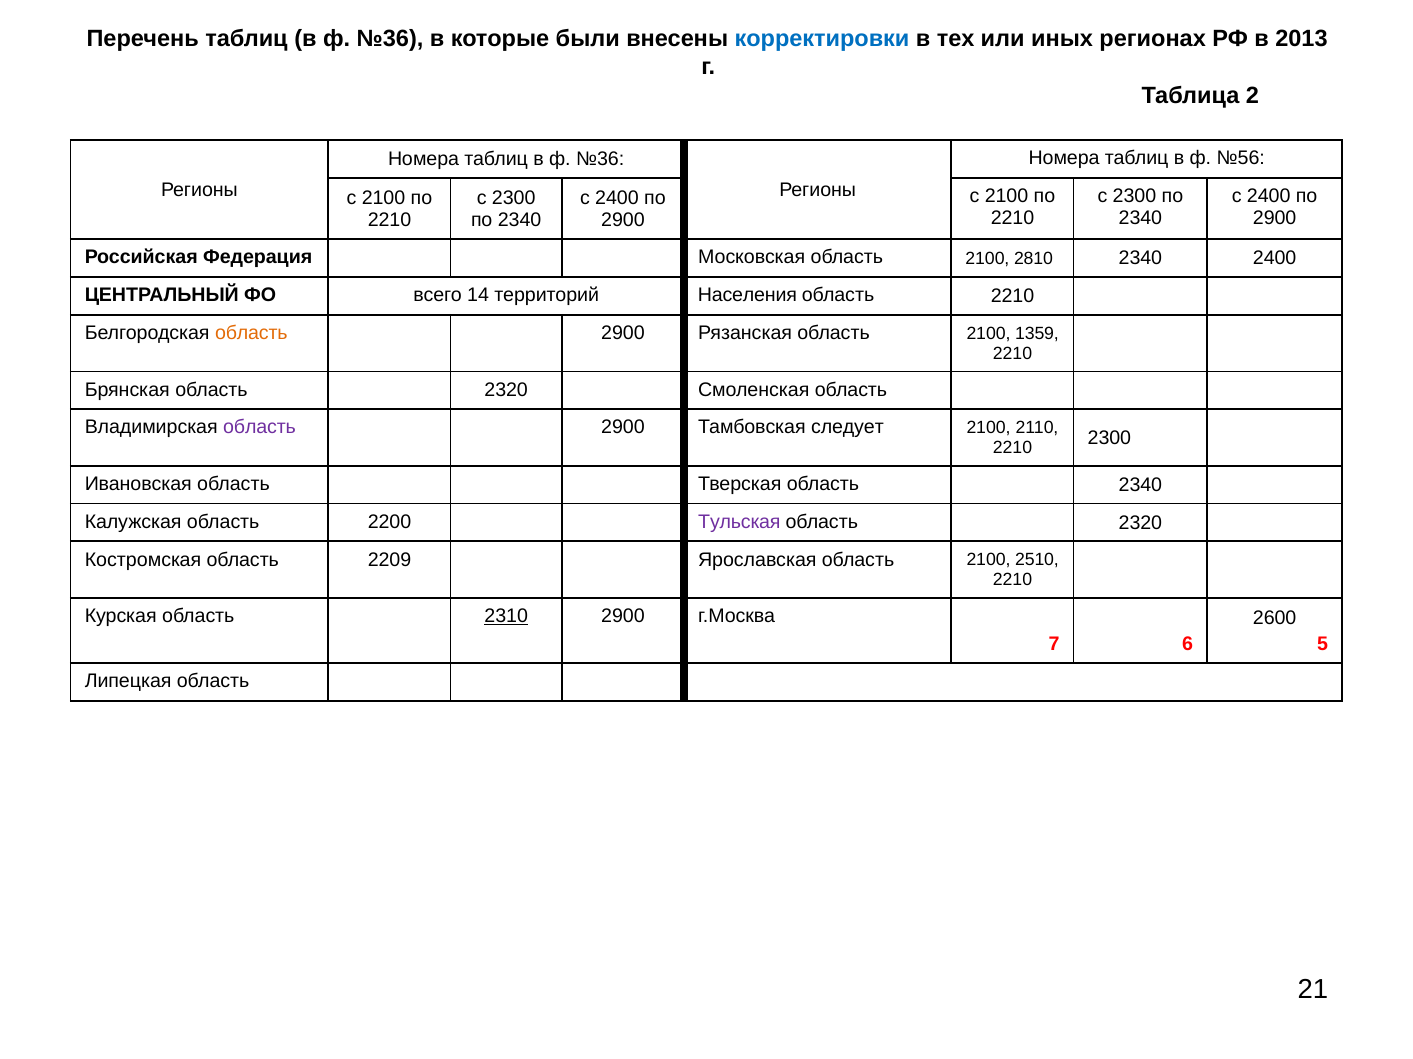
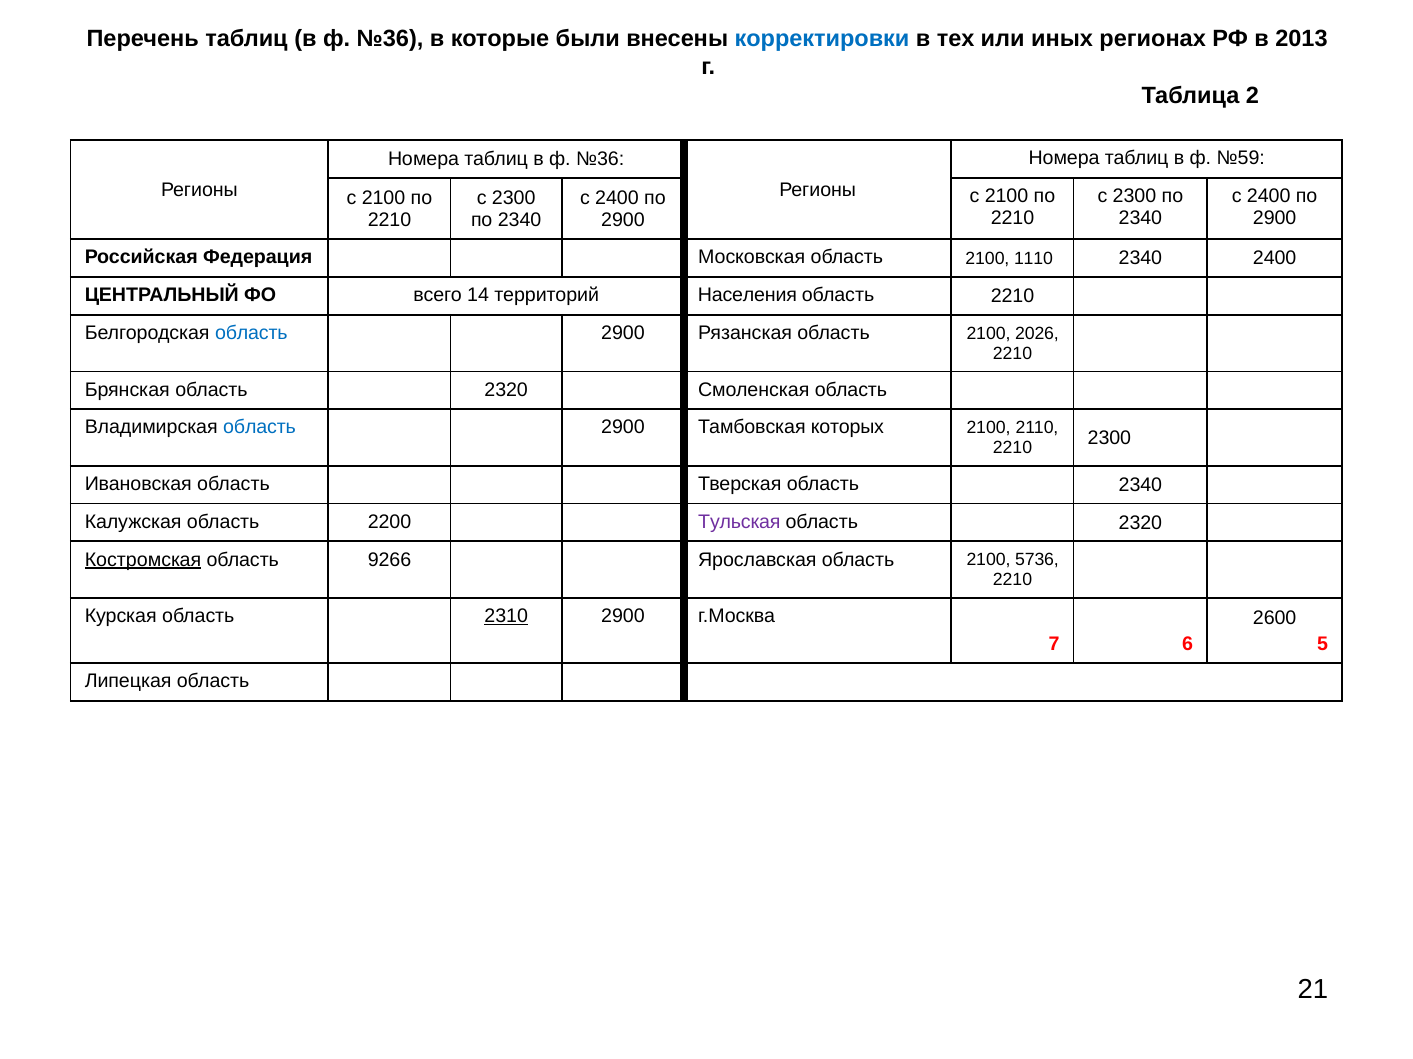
№56: №56 -> №59 (1241, 159)
2810: 2810 -> 1110 (1033, 259)
область colour: orange -> blue (251, 333)
1359: 1359 -> 2026 (1037, 334)
область colour: purple -> blue (260, 428)
следует: следует -> которых (847, 428)
Костромская underline: none -> present (143, 560)
2209: 2209 -> 9266 (390, 560)
2510: 2510 -> 5736 (1037, 560)
